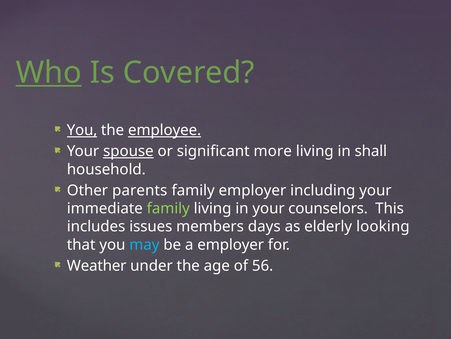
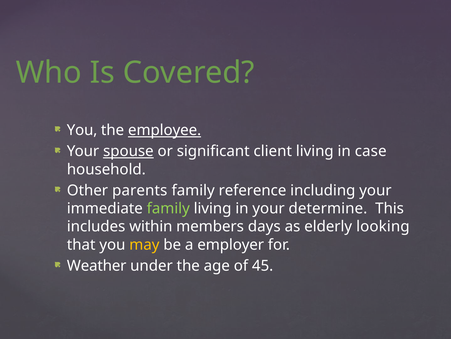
Who underline: present -> none (49, 72)
You underline: present -> none (82, 130)
more: more -> client (273, 151)
shall: shall -> case (371, 151)
family employer: employer -> reference (252, 190)
counselors: counselors -> determine (328, 208)
issues: issues -> within (151, 226)
may colour: light blue -> yellow (144, 244)
56: 56 -> 45 (263, 265)
